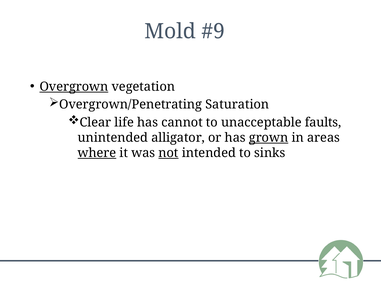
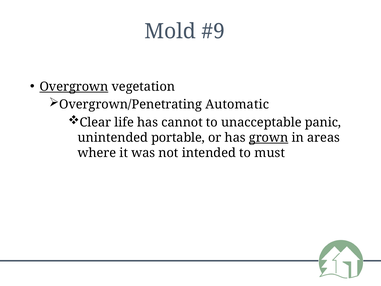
Saturation: Saturation -> Automatic (237, 104)
faults: faults -> panic (323, 122)
alligator: alligator -> portable (178, 137)
where underline: present -> none (97, 153)
not underline: present -> none (168, 153)
sinks: sinks -> must (270, 153)
